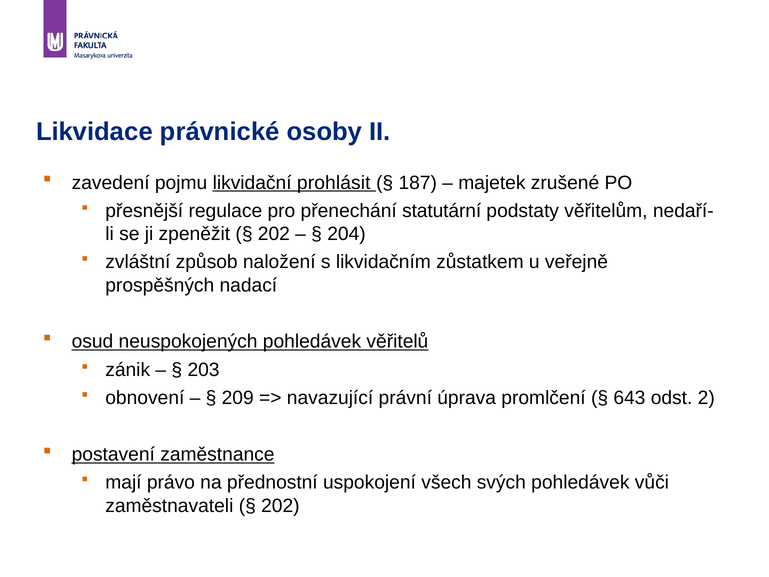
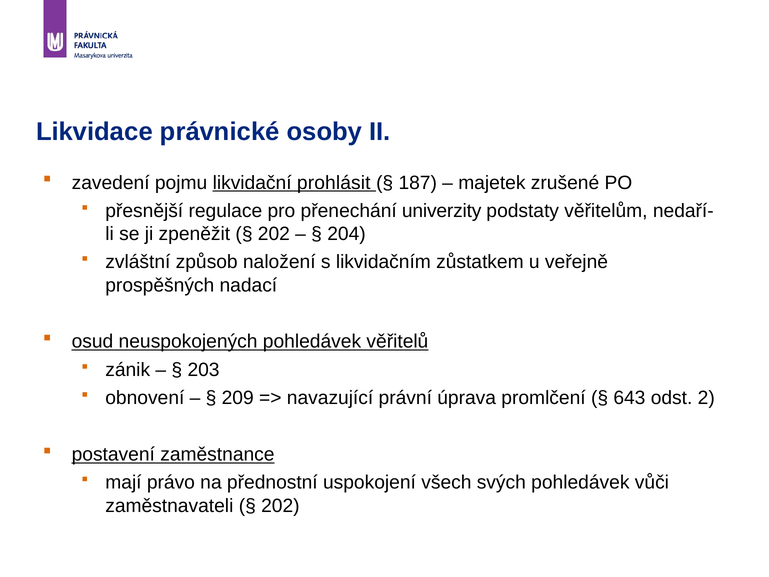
statutární: statutární -> univerzity (442, 211)
